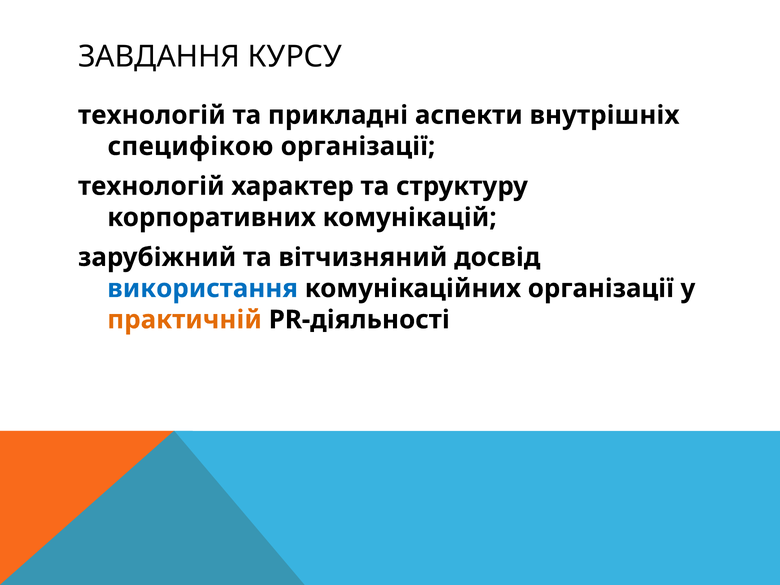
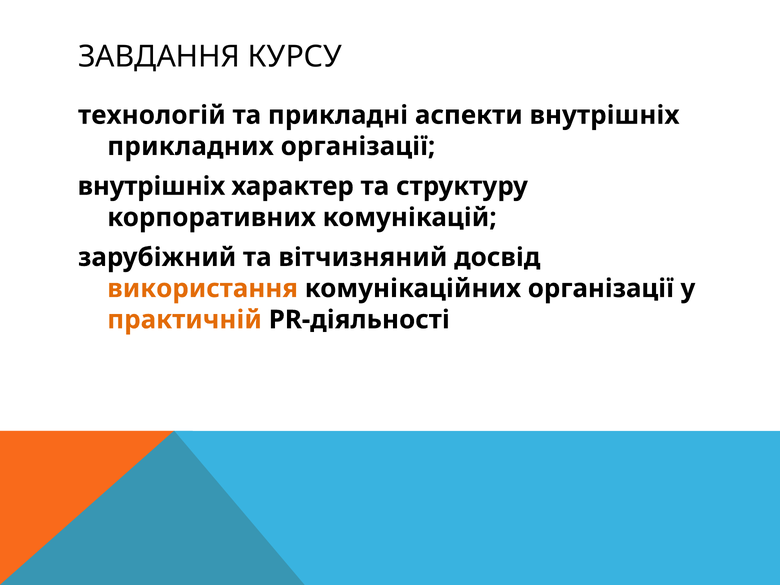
специфікою: специфікою -> прикладних (191, 146)
технологій: технологій -> внутрішніх (151, 186)
використання colour: blue -> orange (203, 289)
